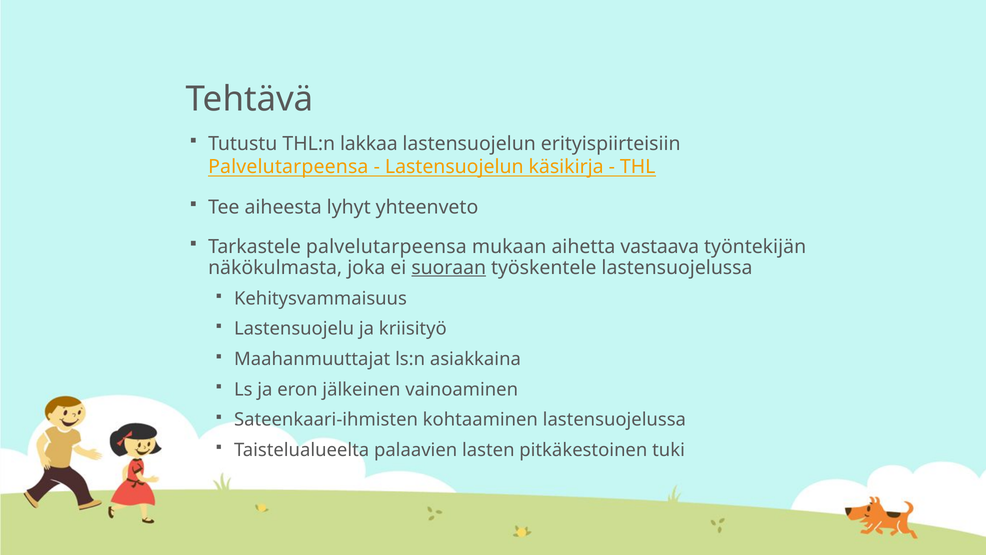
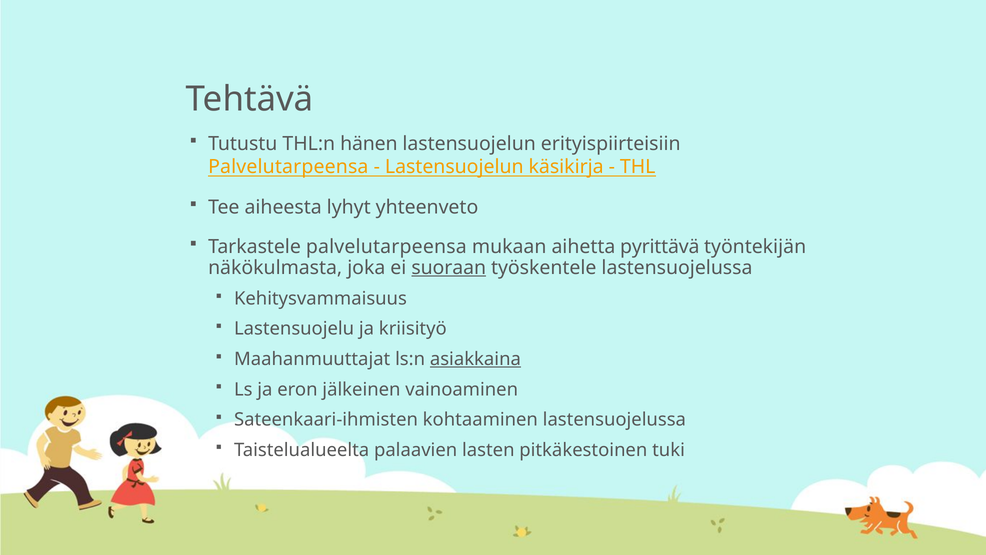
lakkaa: lakkaa -> hänen (369, 144)
vastaava: vastaava -> pyrittävä (660, 247)
asiakkaina underline: none -> present (475, 359)
